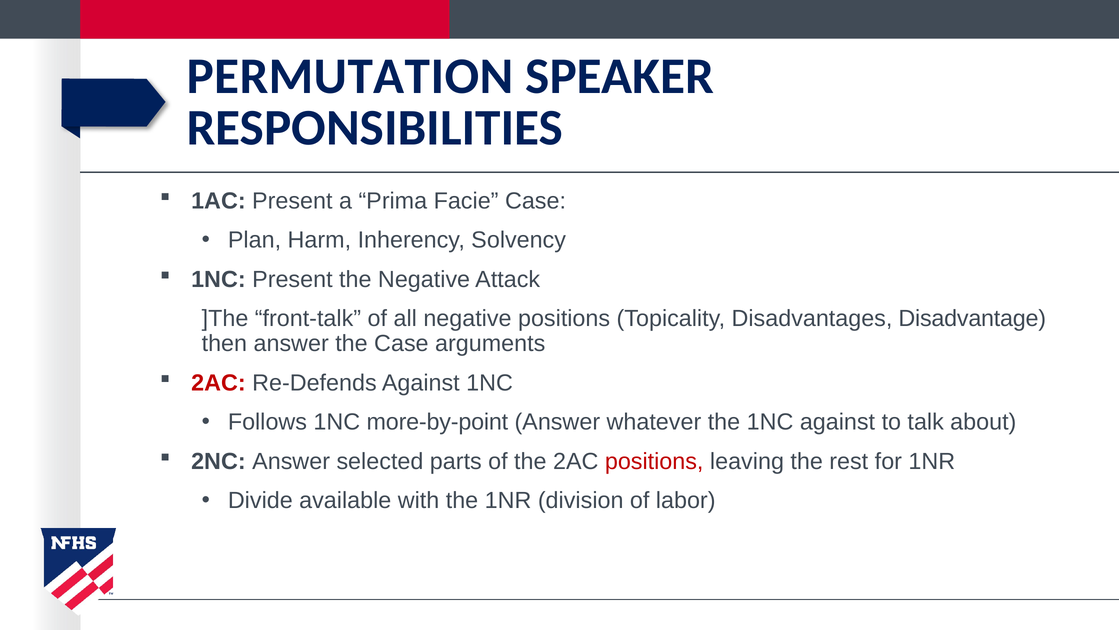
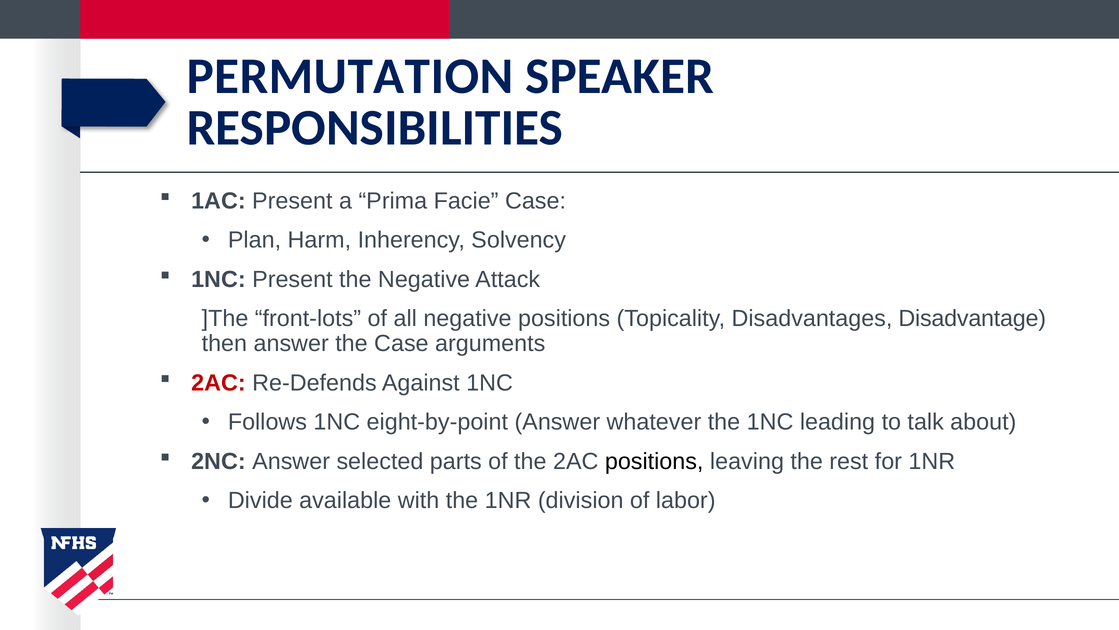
front-talk: front-talk -> front-lots (308, 318)
more-by-point: more-by-point -> eight-by-point (437, 422)
1NC against: against -> leading (837, 422)
positions colour: red -> black (654, 461)
